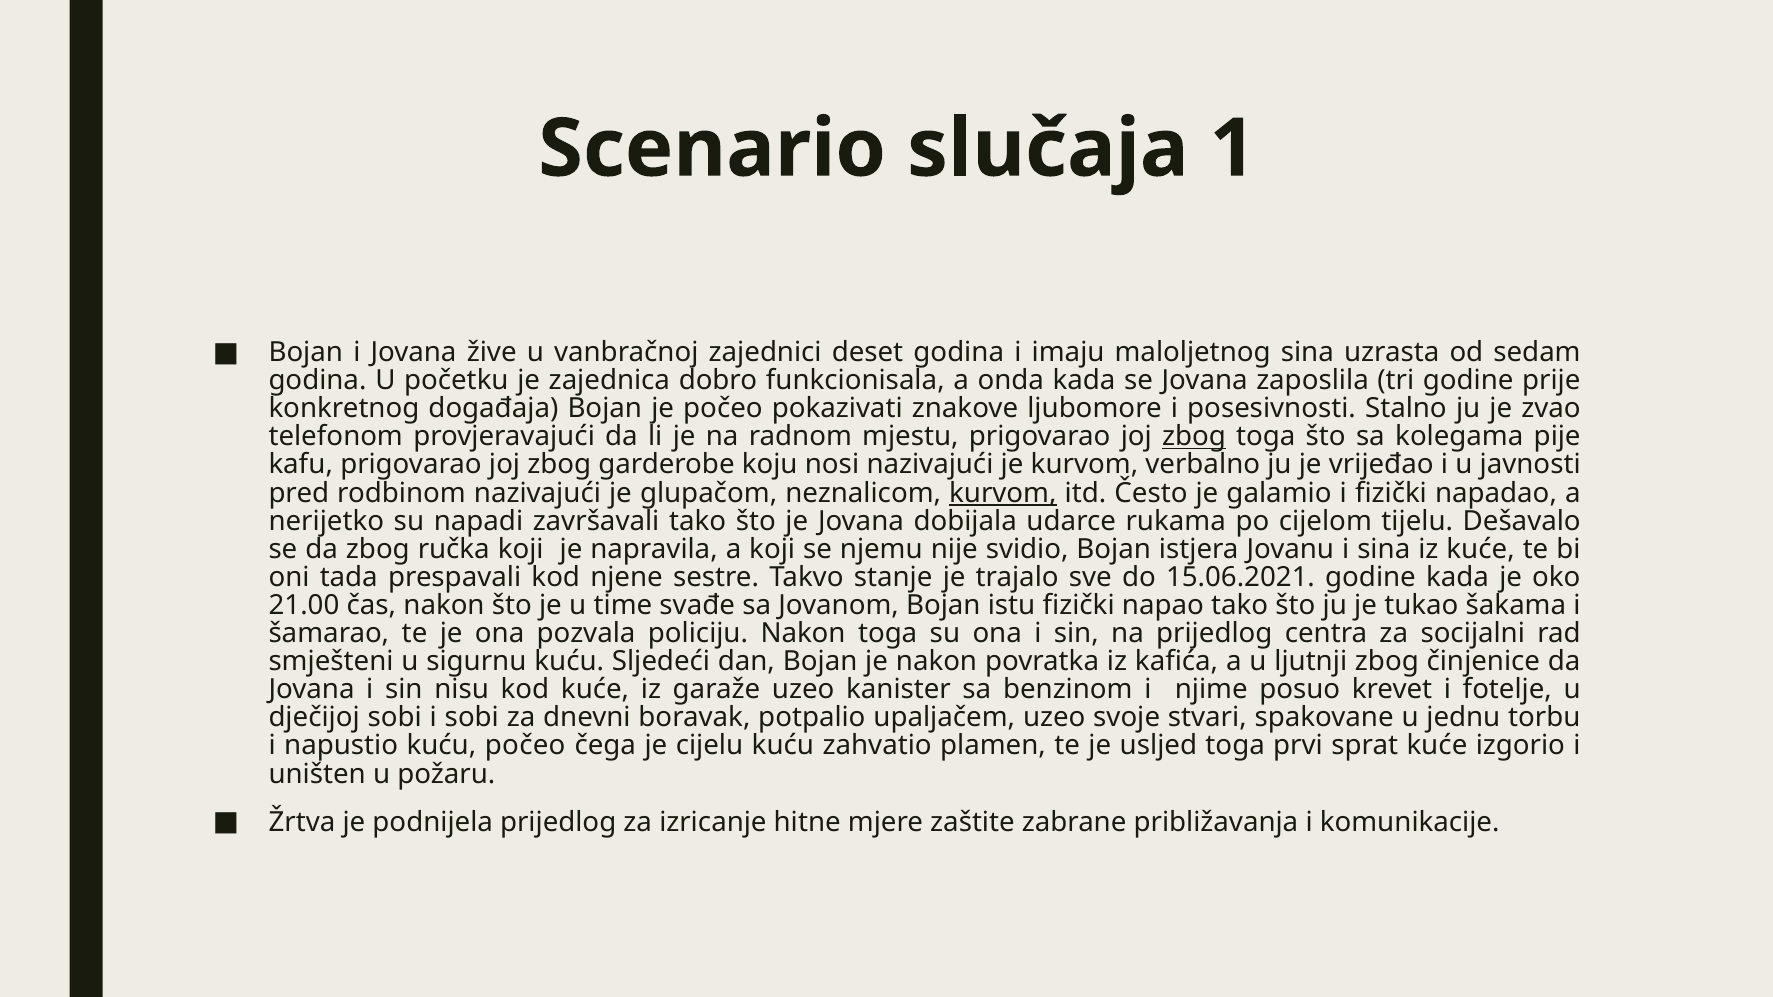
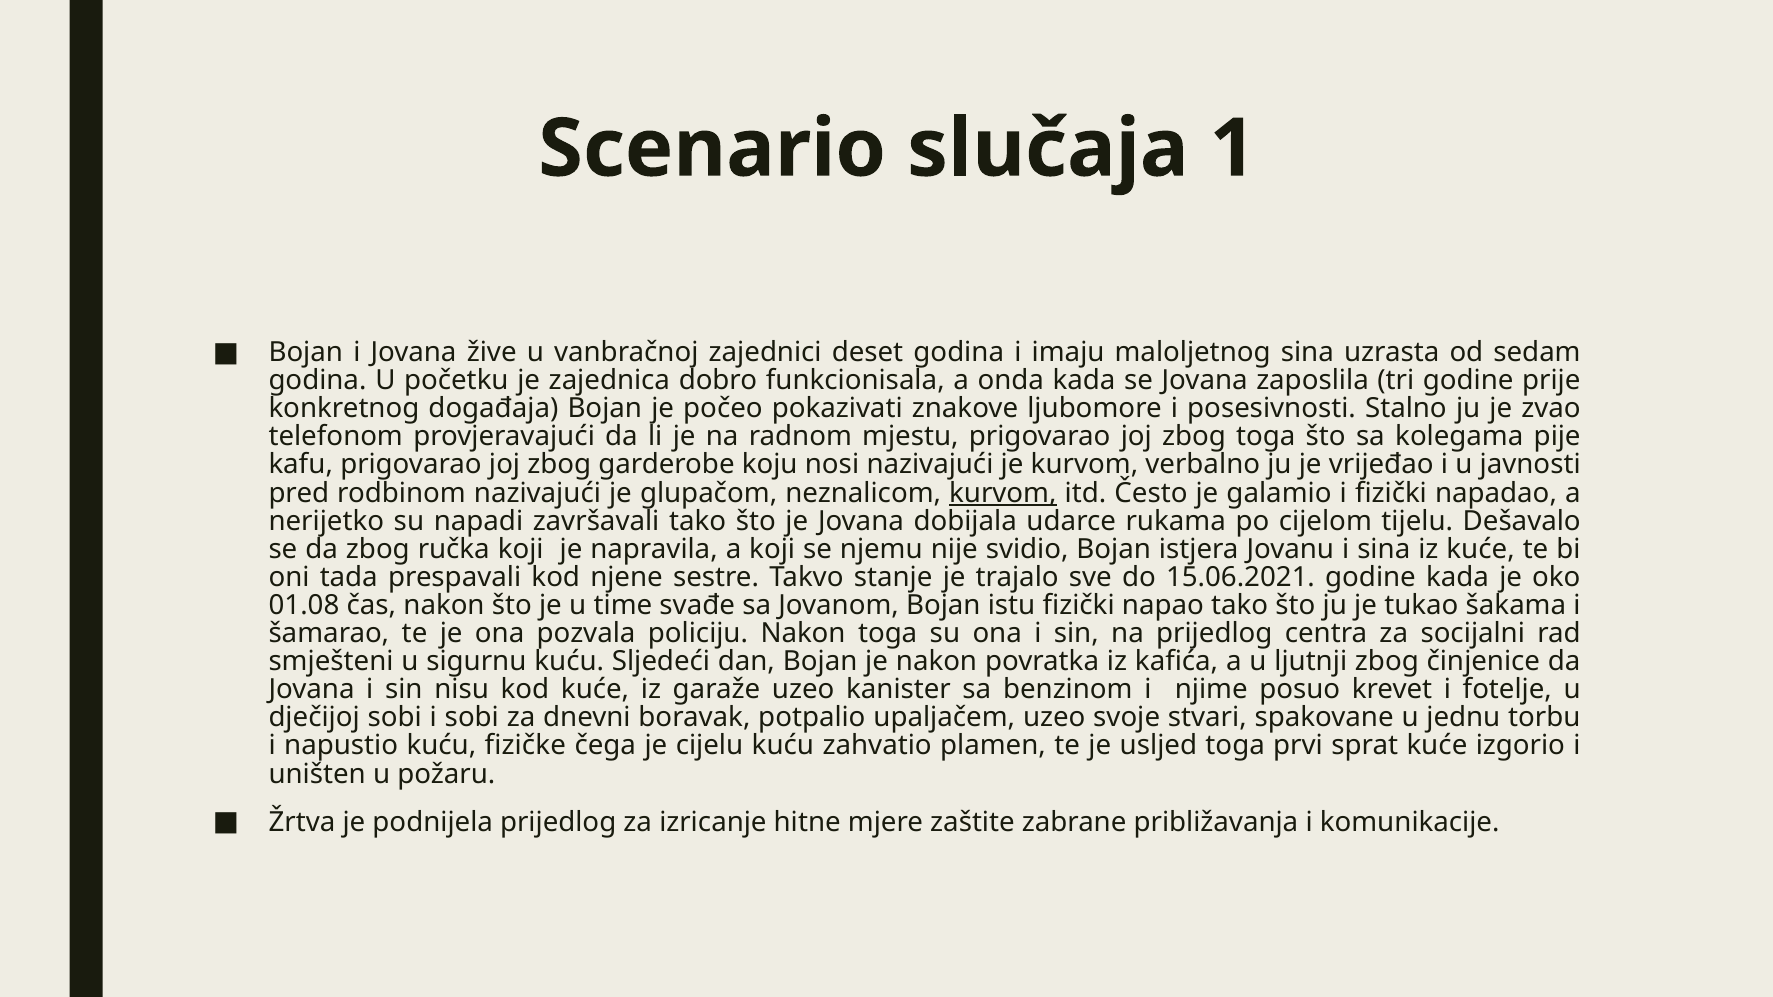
zbog underline: present -> none (1194, 437)
21.00: 21.00 -> 01.08 (304, 605)
kuću počeo: počeo -> fizičke (525, 746)
